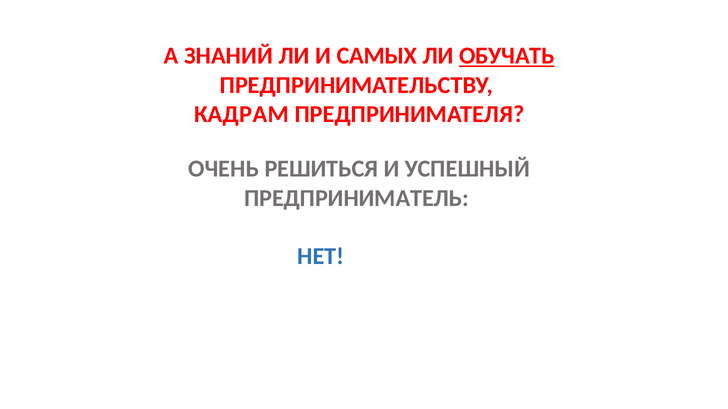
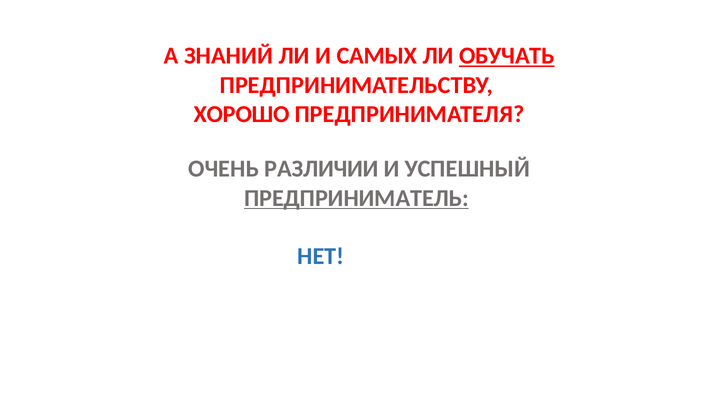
КАДРАМ: КАДРАМ -> ХОРОШО (242, 114)
РЕШИТЬСЯ: РЕШИТЬСЯ -> РАЗЛИЧИИ (321, 169)
ПРЕДПРИНИМАТЕЛЬ underline: none -> present (356, 198)
